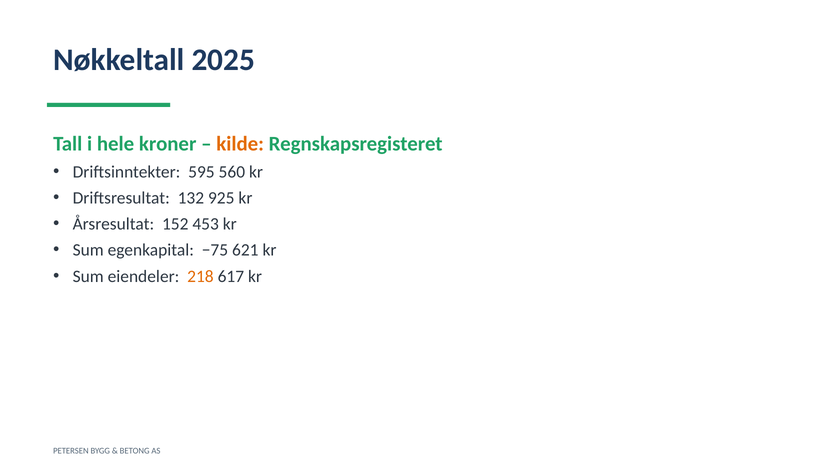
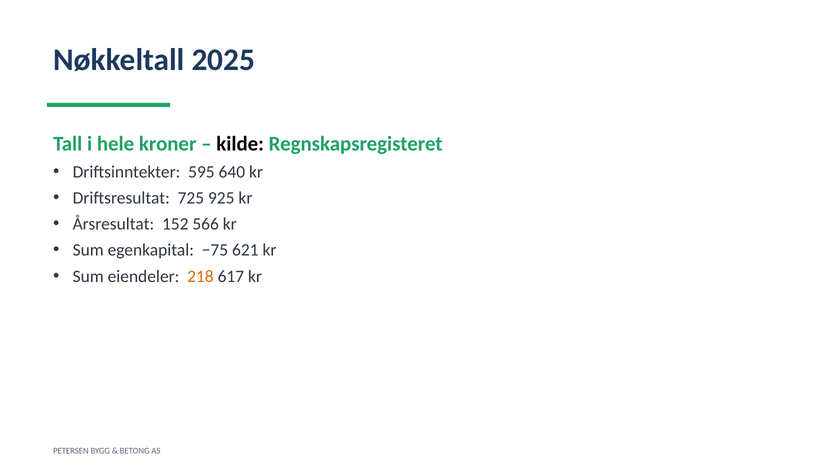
kilde colour: orange -> black (240, 144)
560: 560 -> 640 (232, 172)
132: 132 -> 725 (191, 198)
453: 453 -> 566 (206, 224)
